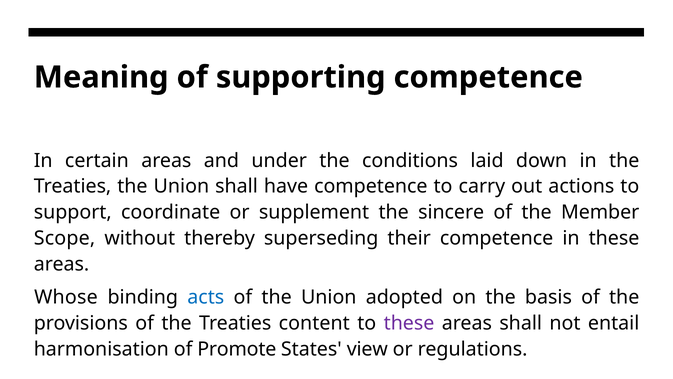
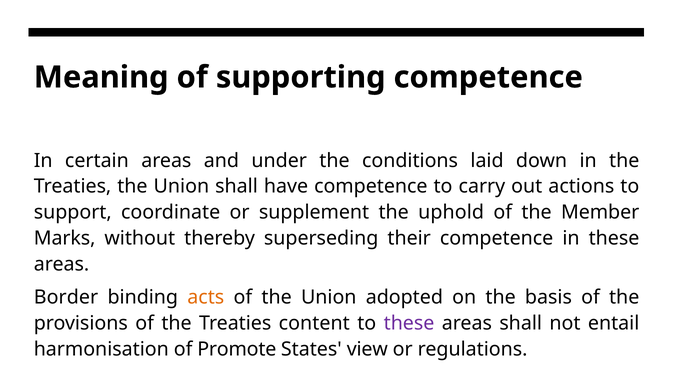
sincere: sincere -> uphold (451, 212)
Scope: Scope -> Marks (65, 238)
Whose: Whose -> Border (66, 297)
acts colour: blue -> orange (206, 297)
